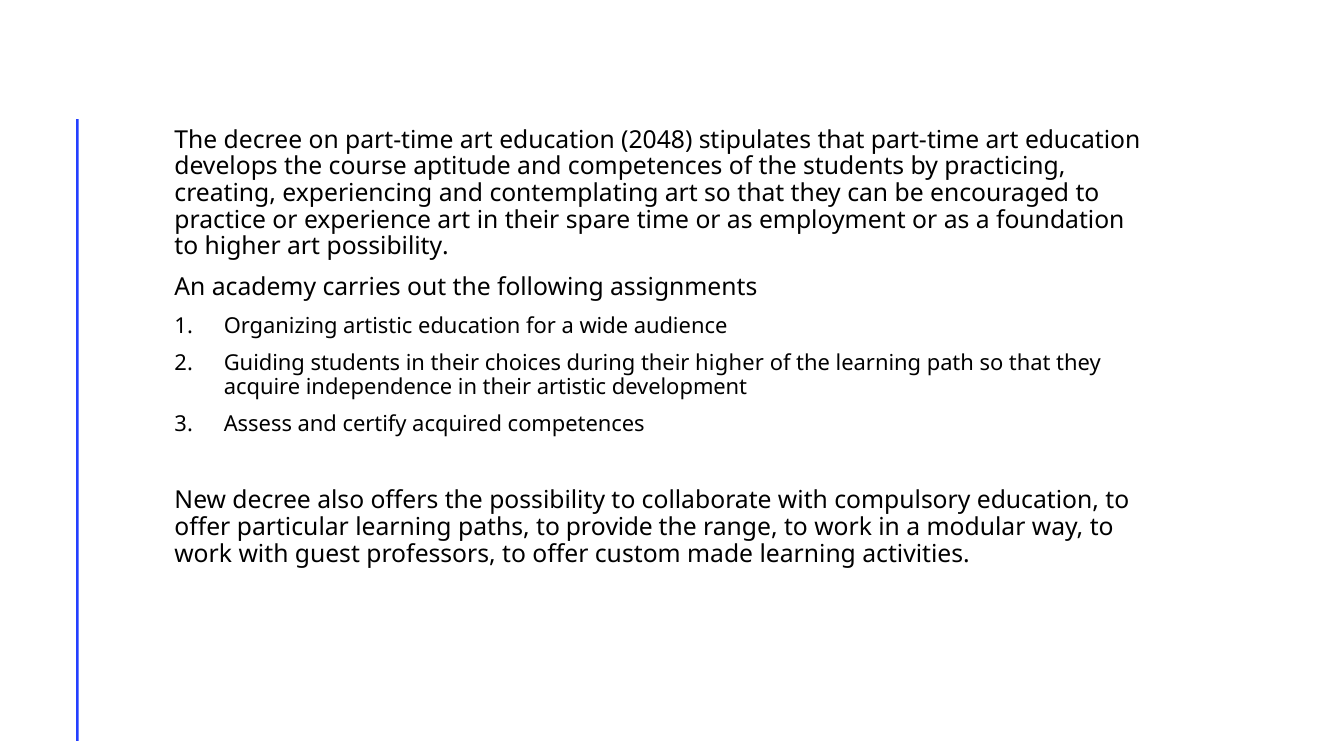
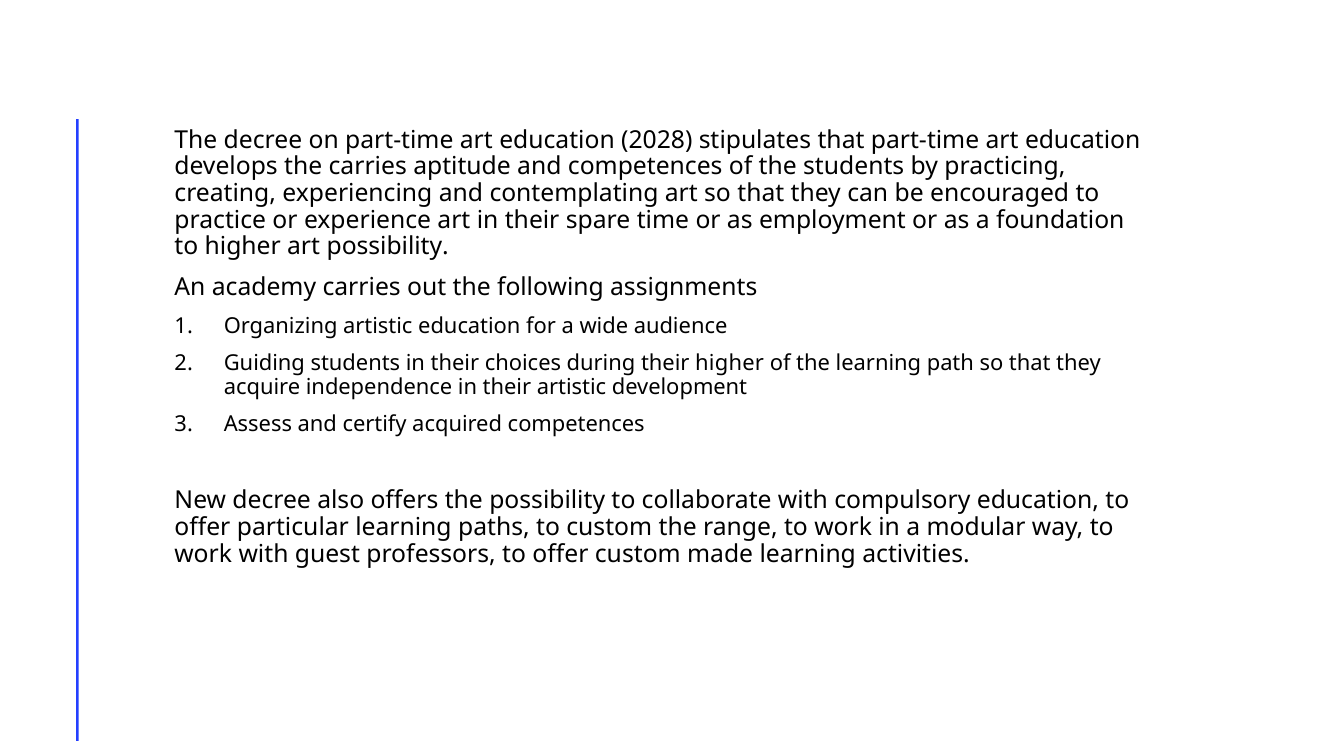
2048: 2048 -> 2028 (657, 140)
the course: course -> carries (368, 167)
to provide: provide -> custom (609, 527)
